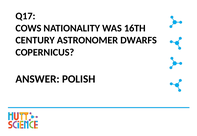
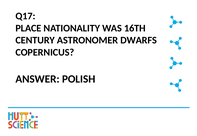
COWS: COWS -> PLACE (28, 28)
